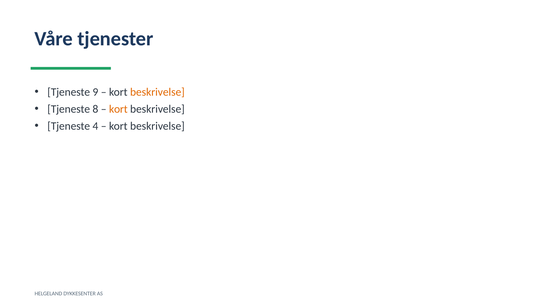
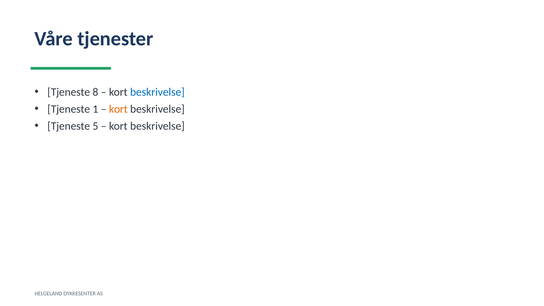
9: 9 -> 8 (95, 92)
beskrivelse colour: orange -> blue (157, 92)
8: 8 -> 1 (95, 109)
4: 4 -> 5 (95, 126)
